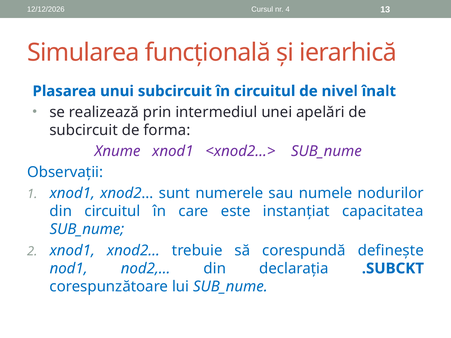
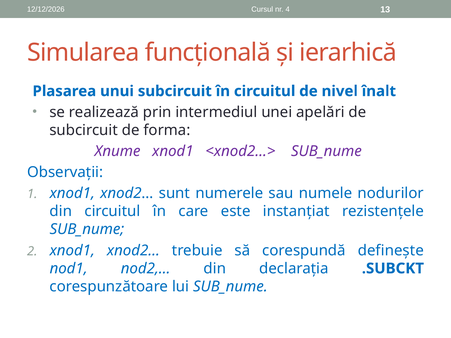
capacitatea: capacitatea -> rezistențele (383, 211)
